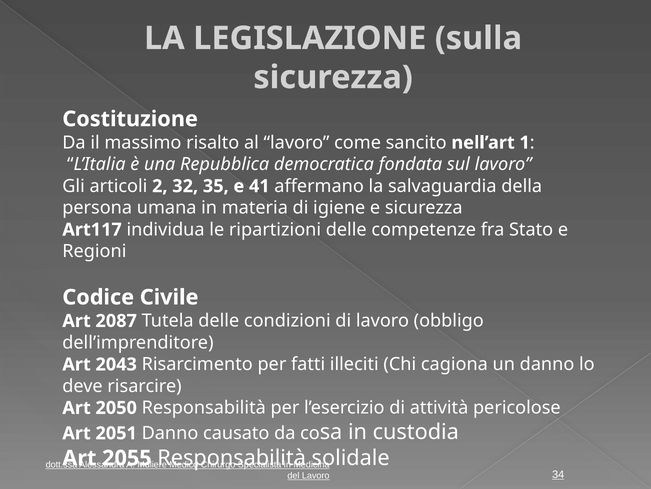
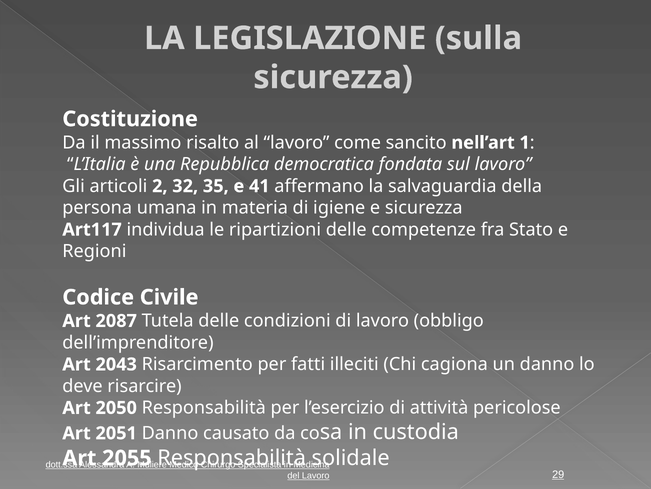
34: 34 -> 29 (558, 474)
